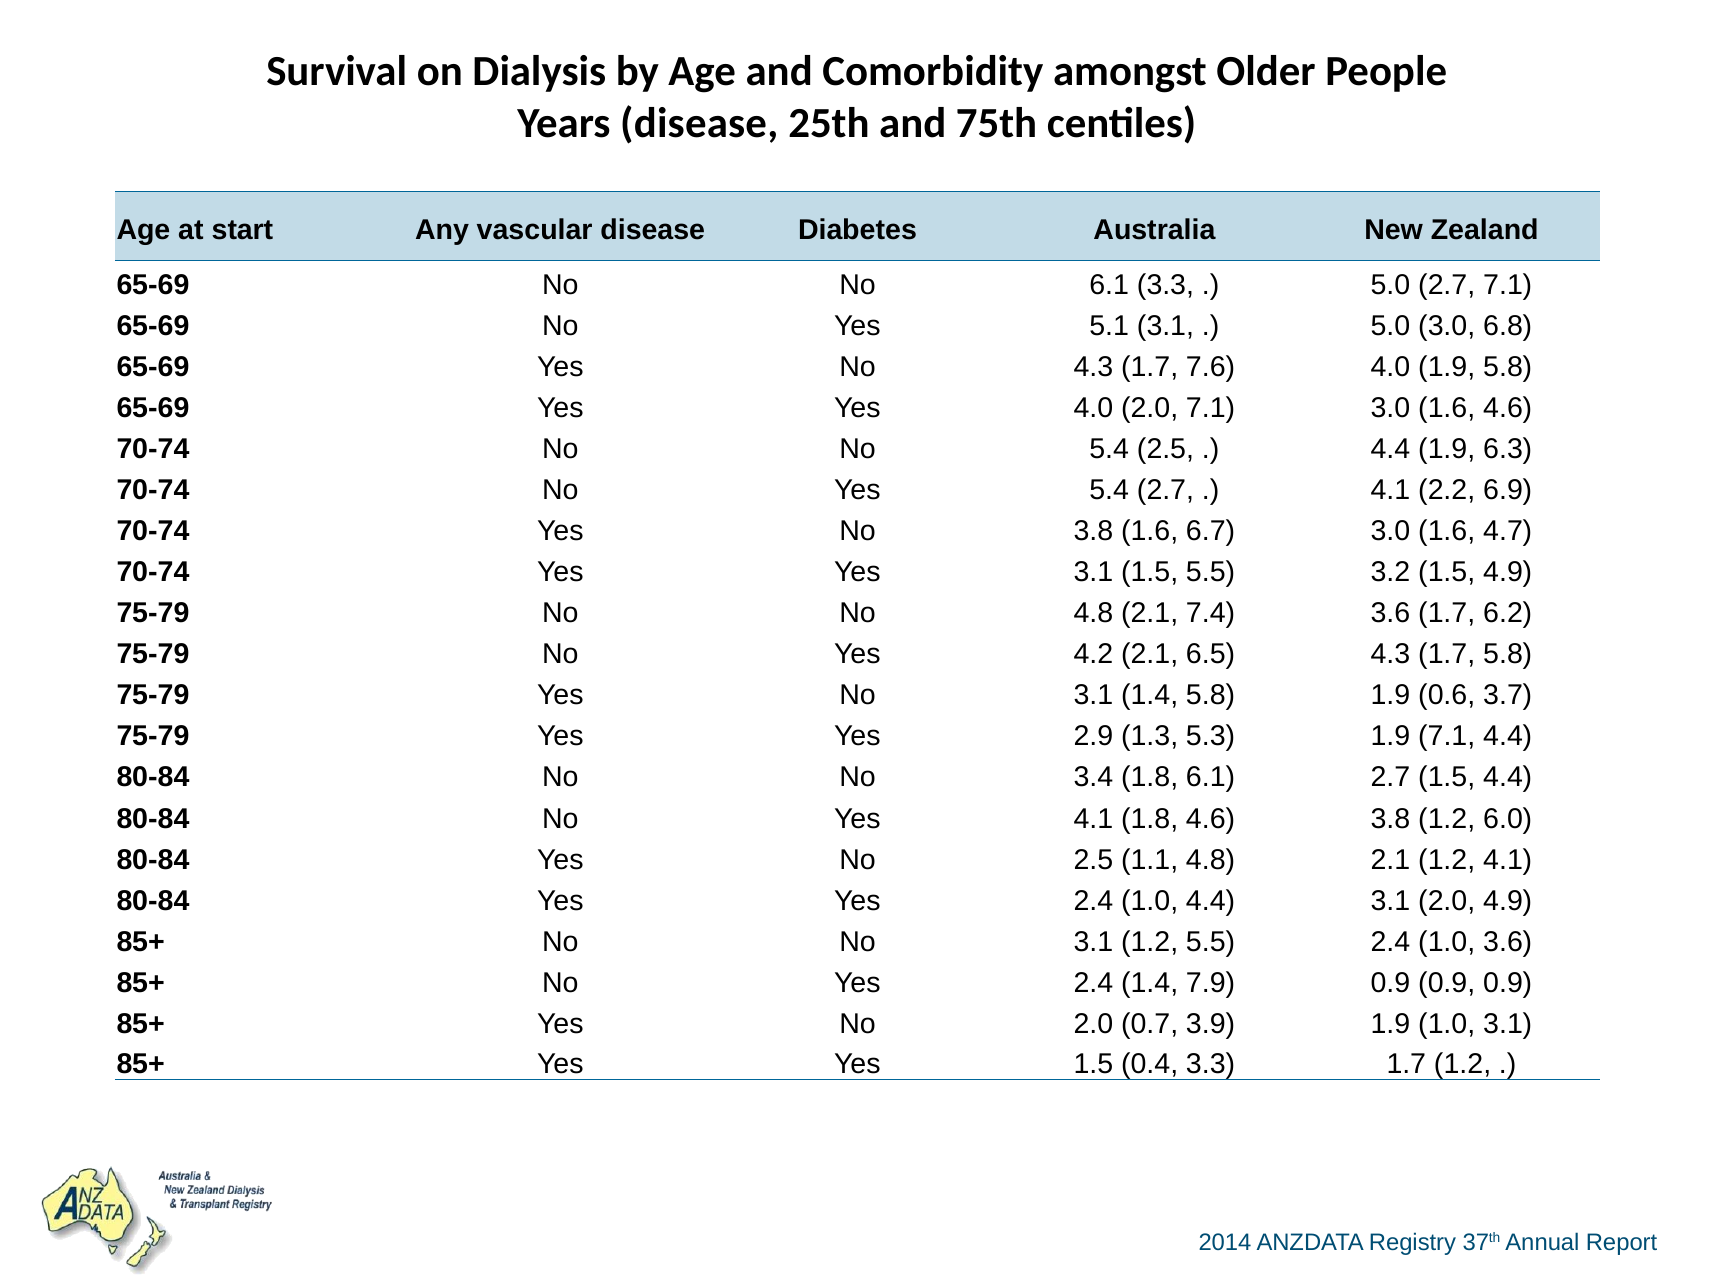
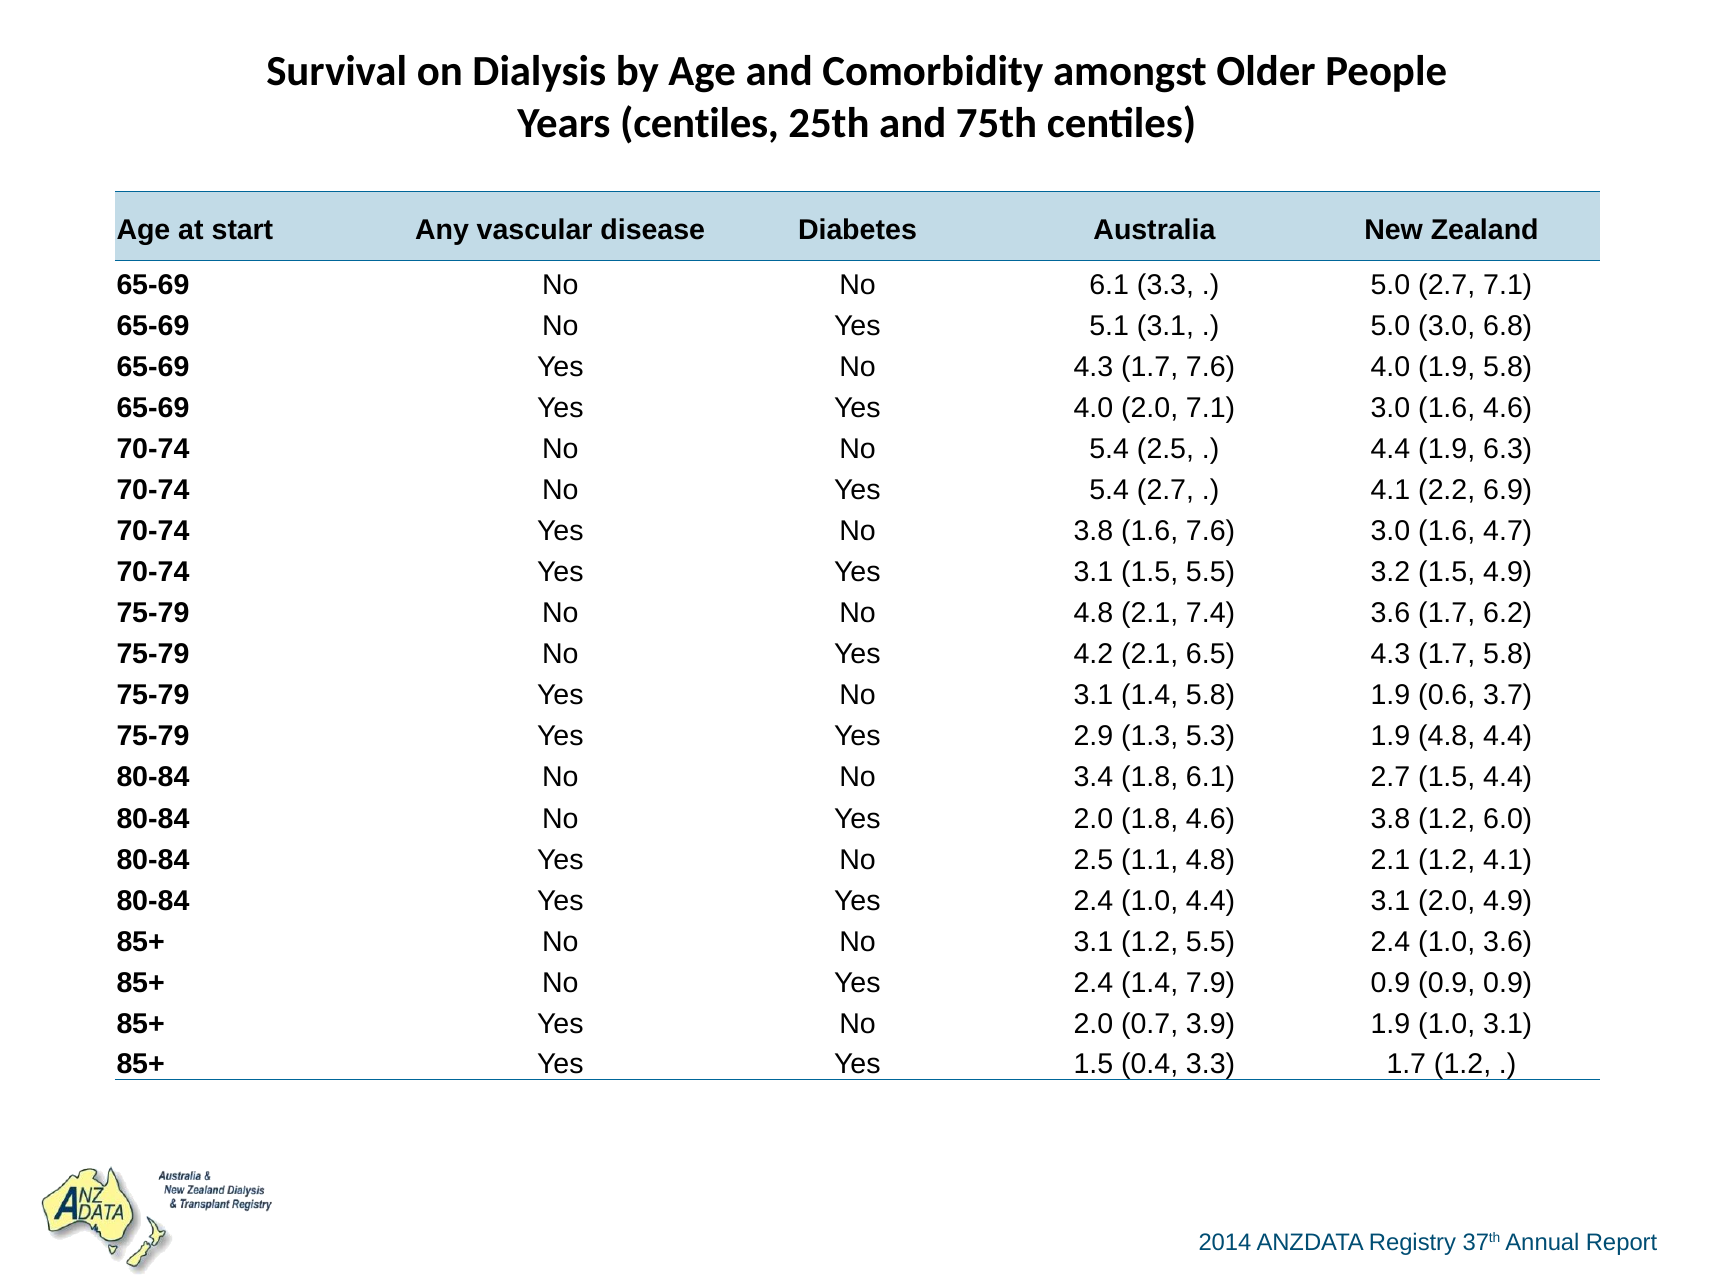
Years disease: disease -> centiles (700, 123)
1.6 6.7: 6.7 -> 7.6 (1211, 531)
1.9 7.1: 7.1 -> 4.8 (1447, 737)
Yes 4.1: 4.1 -> 2.0 (1093, 819)
